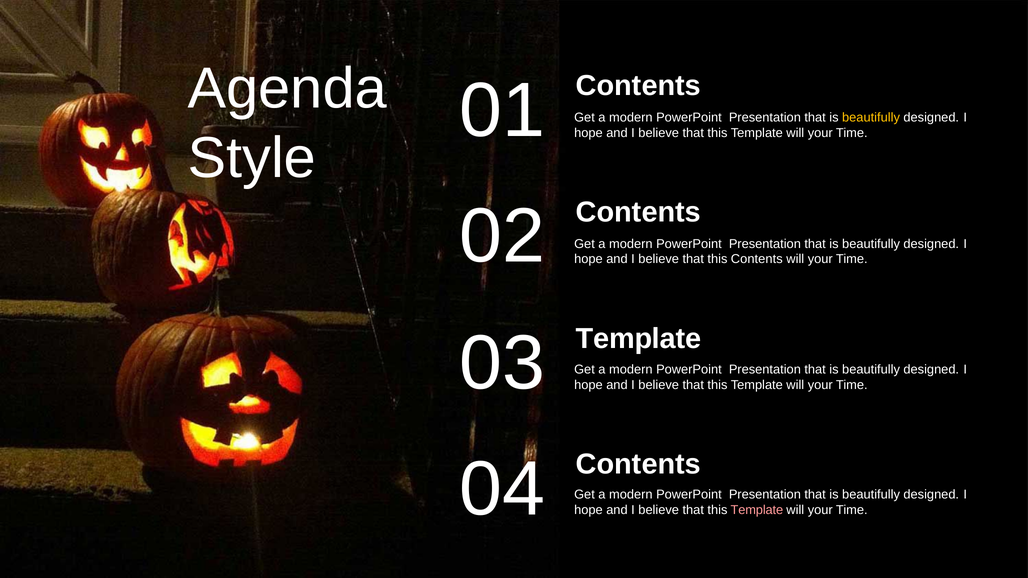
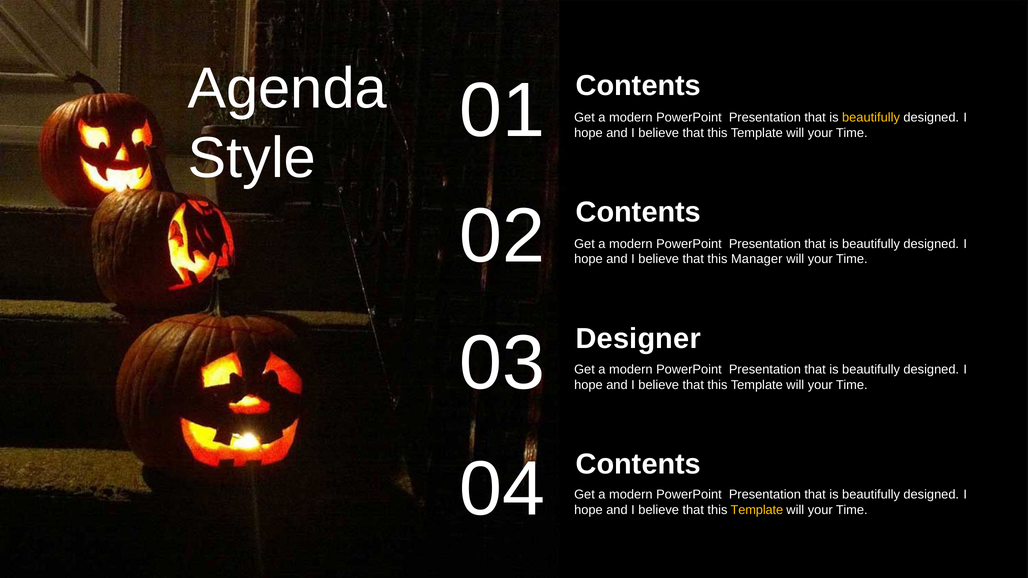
this Contents: Contents -> Manager (757, 259)
Template: Template -> Designer (638, 339)
Template colour: pink -> yellow (757, 510)
